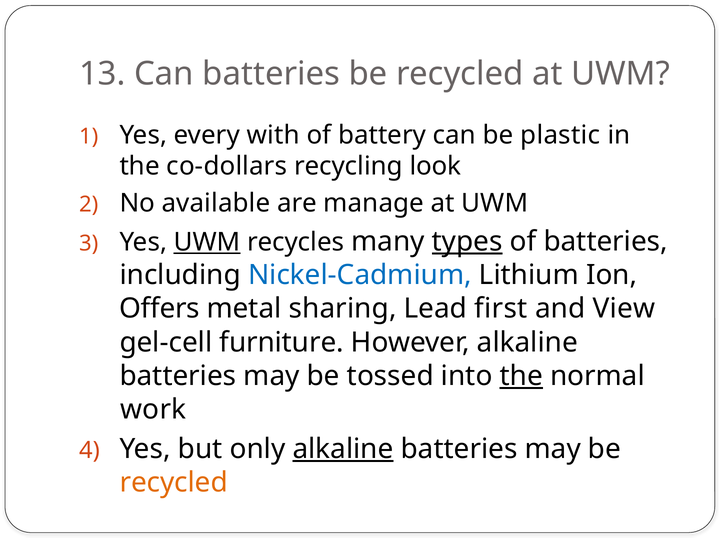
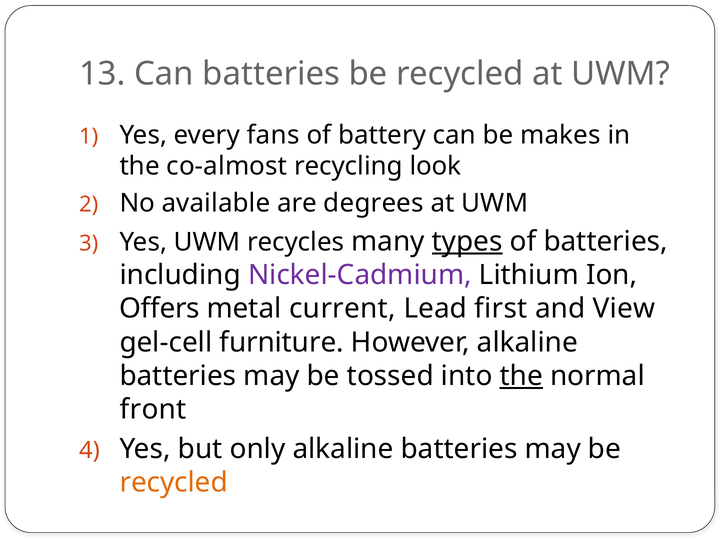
with: with -> fans (273, 135)
plastic: plastic -> makes (560, 135)
co-dollars: co-dollars -> co-almost (227, 166)
manage: manage -> degrees (374, 203)
UWM underline: present -> none (207, 242)
Nickel-Cadmium colour: blue -> purple (360, 275)
sharing: sharing -> current (343, 309)
work: work -> front (153, 410)
alkaline underline: present -> none (343, 449)
